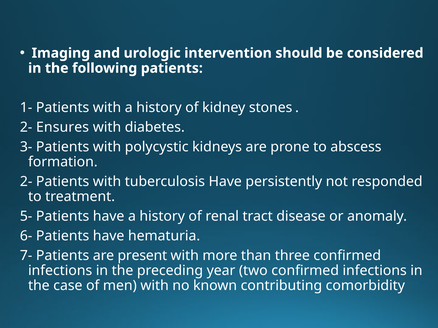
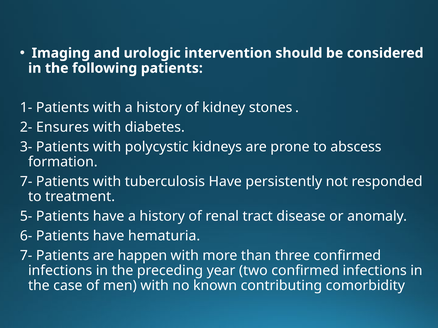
2-: 2- -> 7- (26, 182)
present: present -> happen (142, 256)
